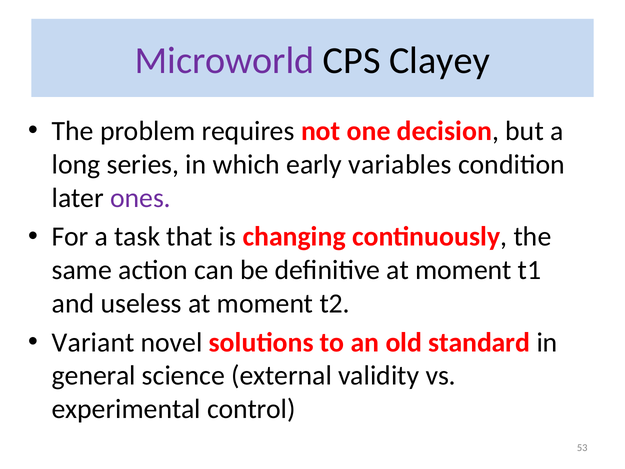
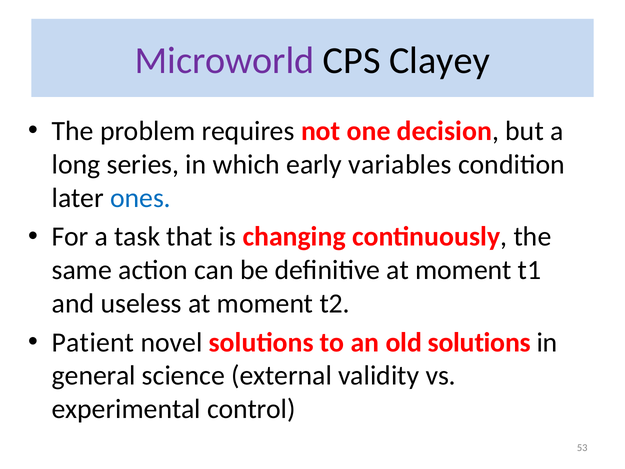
ones colour: purple -> blue (141, 198)
Variant: Variant -> Patient (93, 342)
old standard: standard -> solutions (479, 342)
